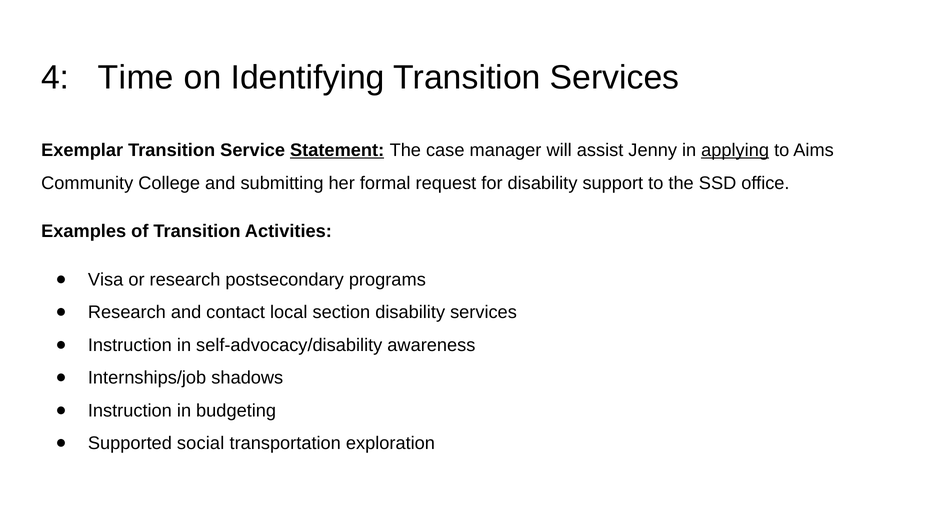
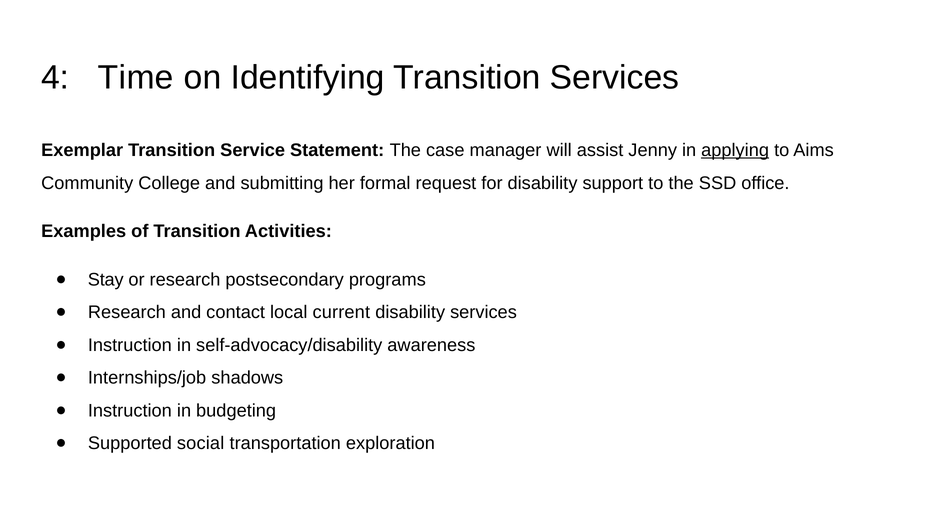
Statement underline: present -> none (337, 150)
Visa: Visa -> Stay (106, 280)
section: section -> current (341, 312)
